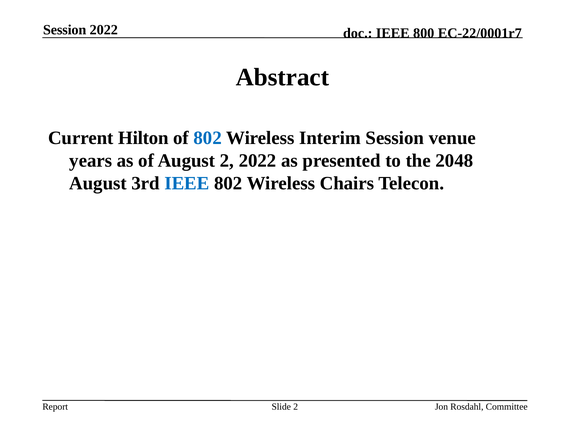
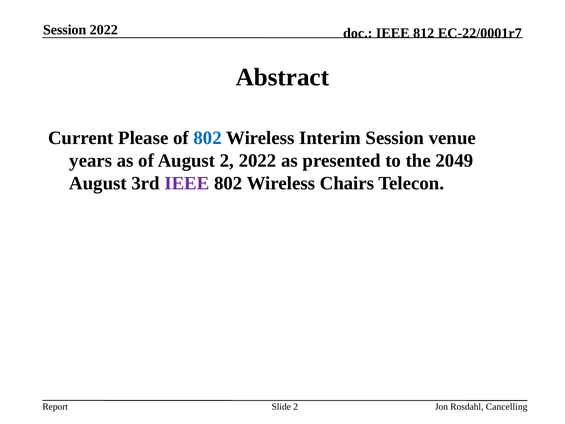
800: 800 -> 812 (424, 33)
Hilton: Hilton -> Please (143, 138)
2048: 2048 -> 2049 (454, 160)
IEEE colour: blue -> purple (187, 183)
Committee: Committee -> Cancelling (507, 406)
